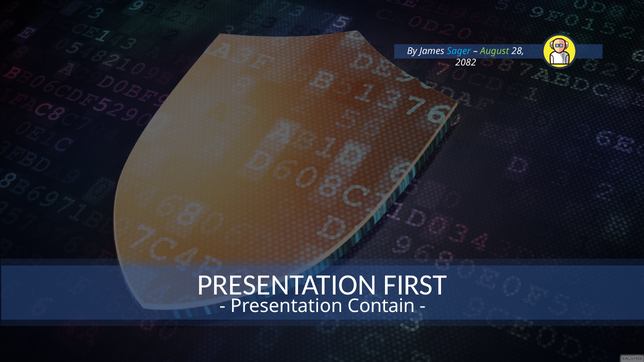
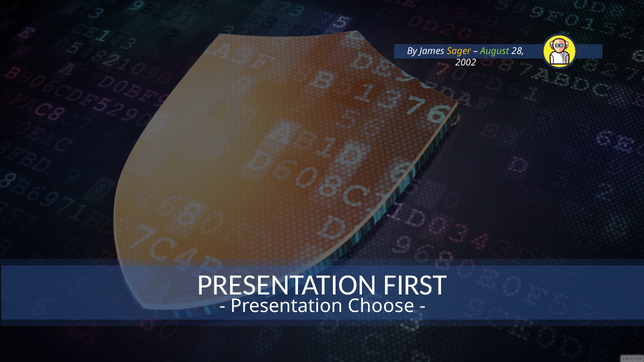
Sager colour: light blue -> yellow (459, 51)
2082: 2082 -> 2002 (466, 63)
Contain: Contain -> Choose (381, 306)
